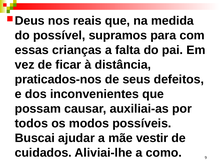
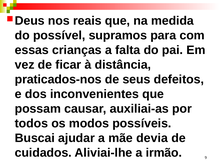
vestir: vestir -> devia (152, 138)
como: como -> irmão (164, 153)
